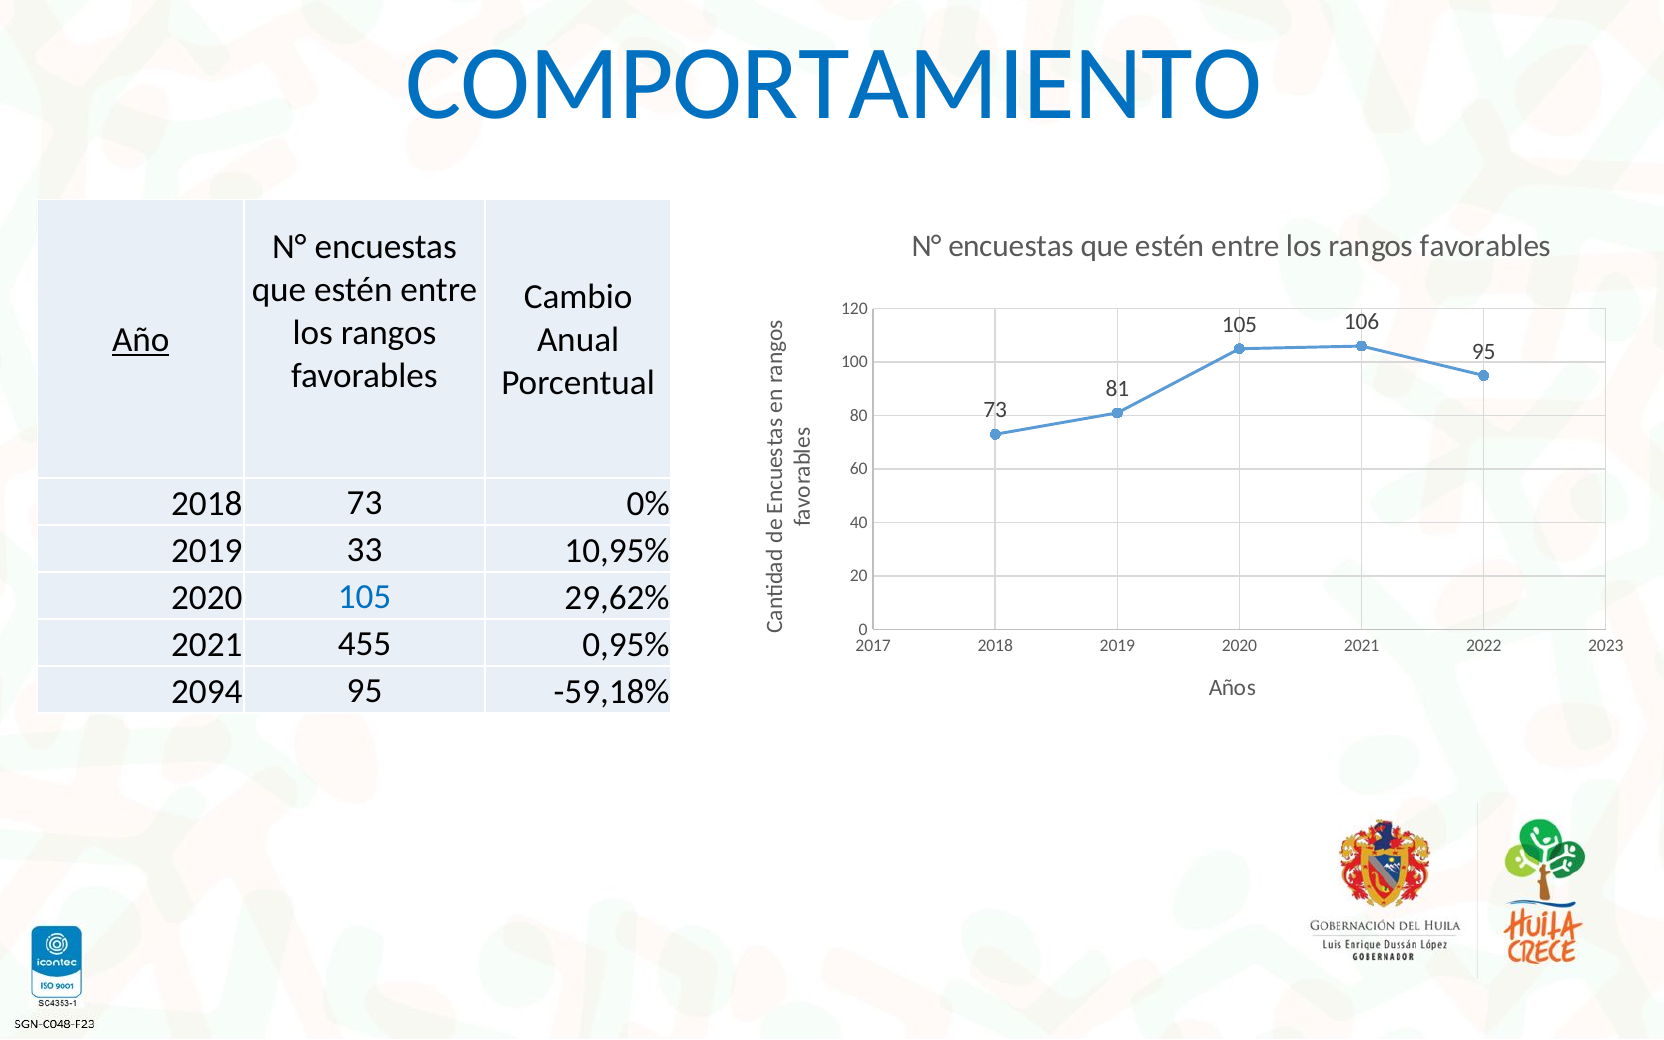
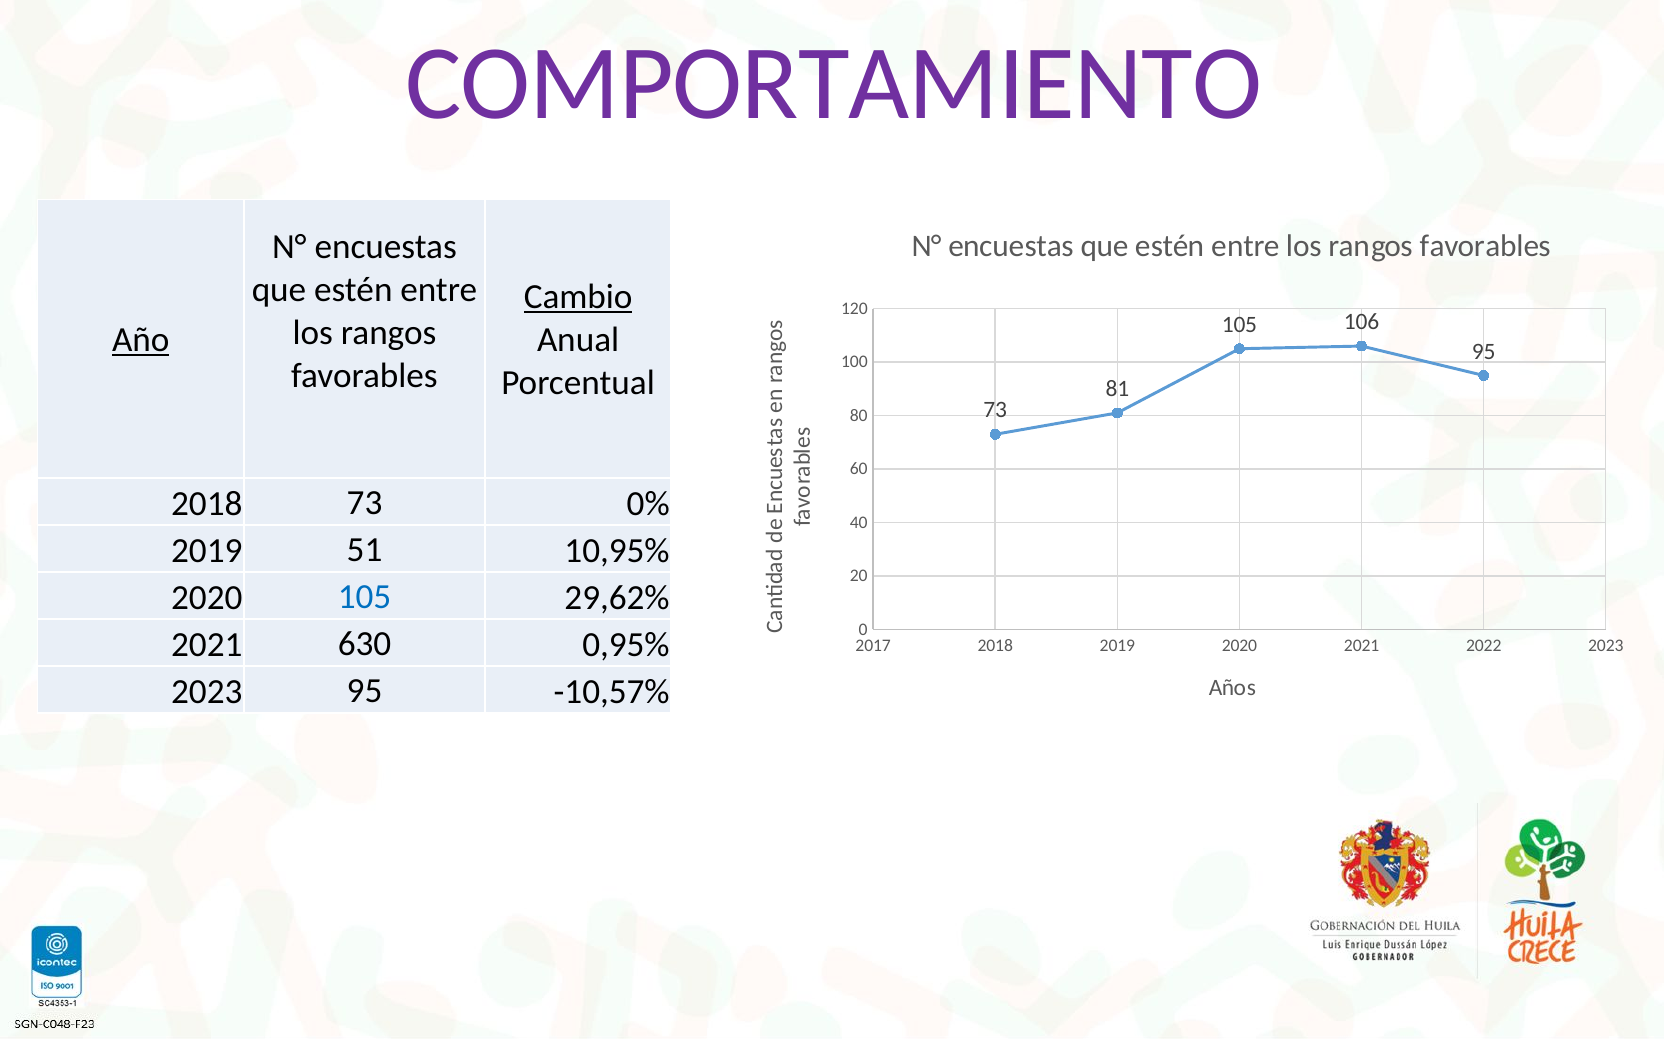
COMPORTAMIENTO colour: blue -> purple (834, 84)
Cambio underline: none -> present (578, 297)
33: 33 -> 51 (365, 550)
455: 455 -> 630 (365, 644)
2094: 2094 -> 2023 (207, 692)
-59,18%: -59,18% -> -10,57% (612, 692)
